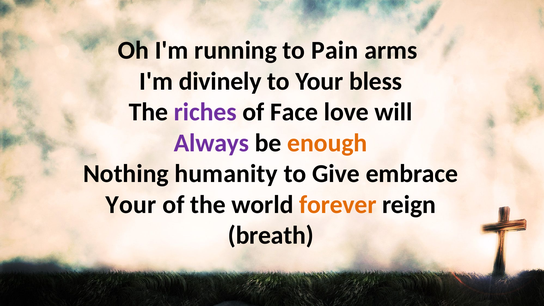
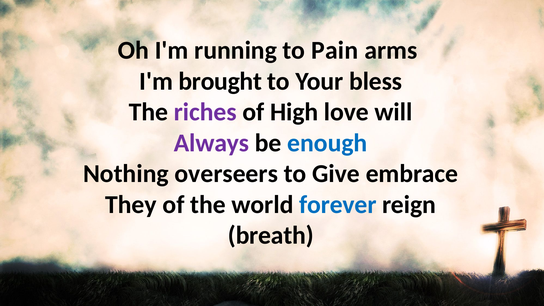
divinely: divinely -> brought (220, 81)
Face: Face -> High (294, 112)
enough colour: orange -> blue (327, 143)
humanity: humanity -> overseers (226, 174)
Your: Your -> They (131, 205)
forever colour: orange -> blue (338, 205)
